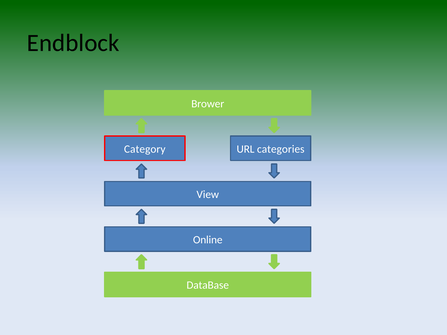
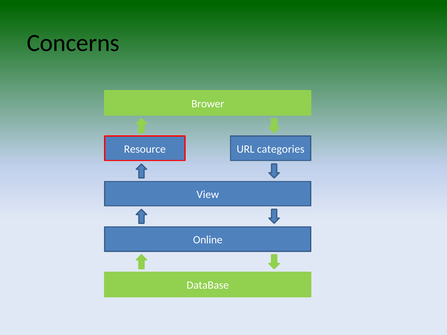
Endblock: Endblock -> Concerns (73, 43)
Category: Category -> Resource (145, 149)
